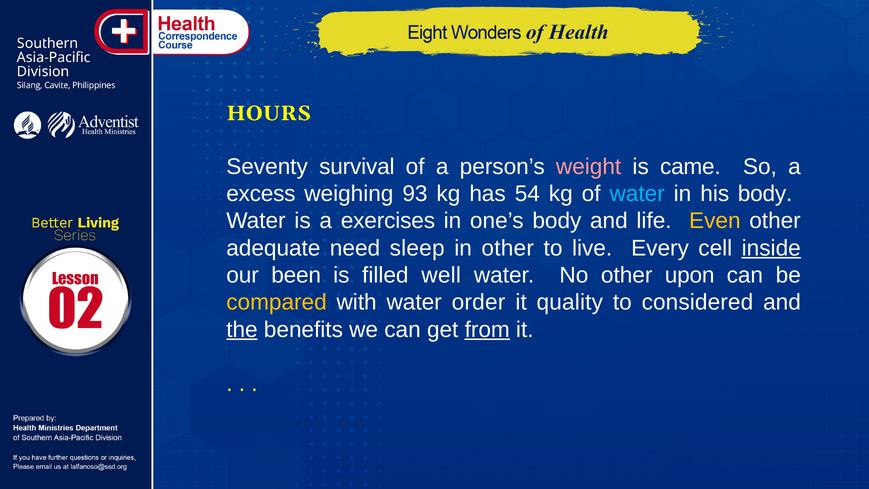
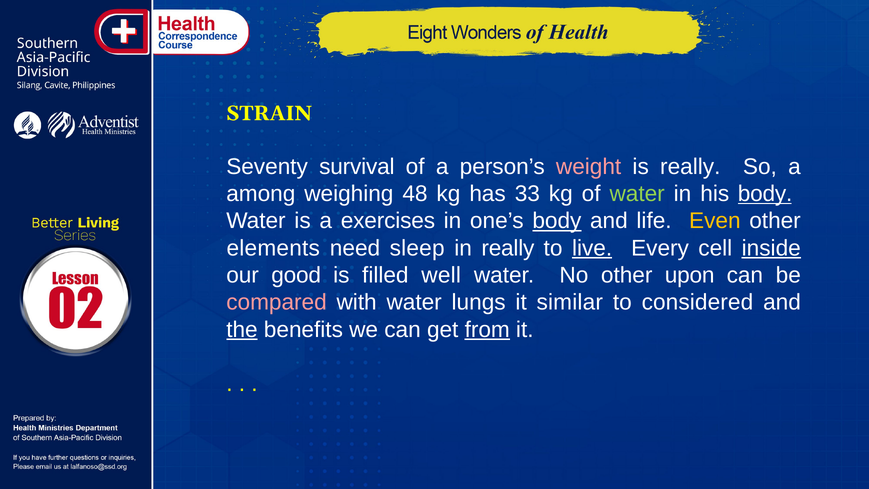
HOURS: HOURS -> STRAIN (269, 113)
is came: came -> really (690, 167)
excess: excess -> among (261, 194)
93: 93 -> 48 (415, 194)
54: 54 -> 33 (527, 194)
water colour: light blue -> light green (637, 194)
body underline: none -> present (765, 194)
body underline: none -> present (557, 221)
adequate: adequate -> elements (273, 248)
in other: other -> really (508, 248)
live underline: none -> present (592, 248)
been: been -> good (296, 275)
compared colour: yellow -> pink (277, 302)
order: order -> lungs (479, 302)
quality: quality -> similar (570, 302)
